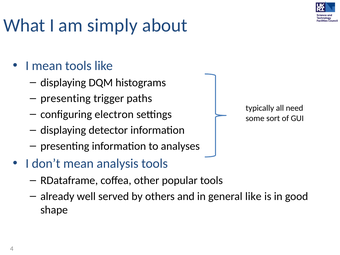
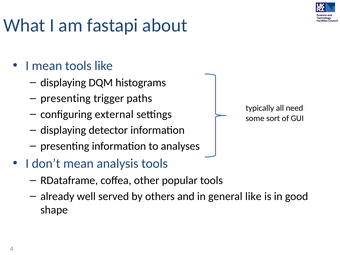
simply: simply -> fastapi (112, 25)
electron: electron -> external (114, 114)
